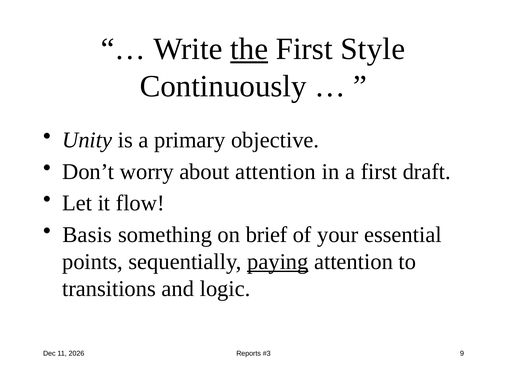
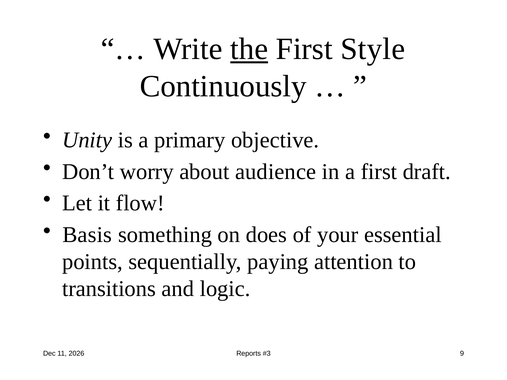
about attention: attention -> audience (276, 172)
brief: brief -> does (266, 235)
paying underline: present -> none (278, 262)
